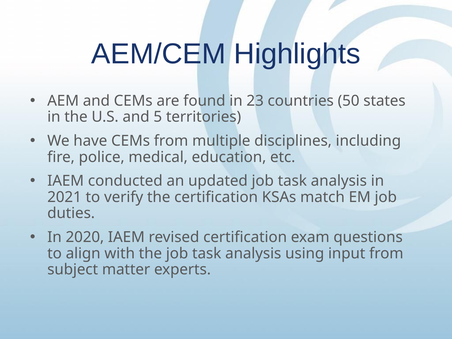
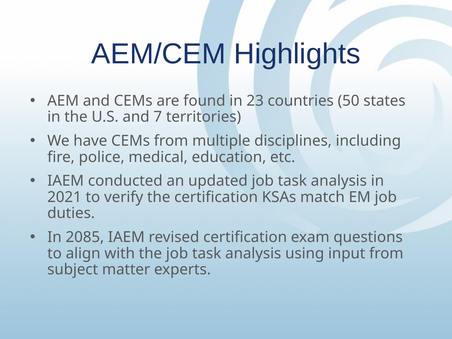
5: 5 -> 7 (158, 117)
2020: 2020 -> 2085 (85, 237)
